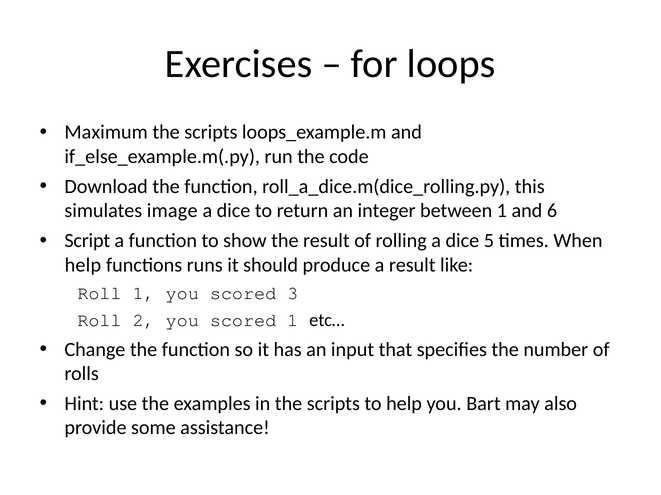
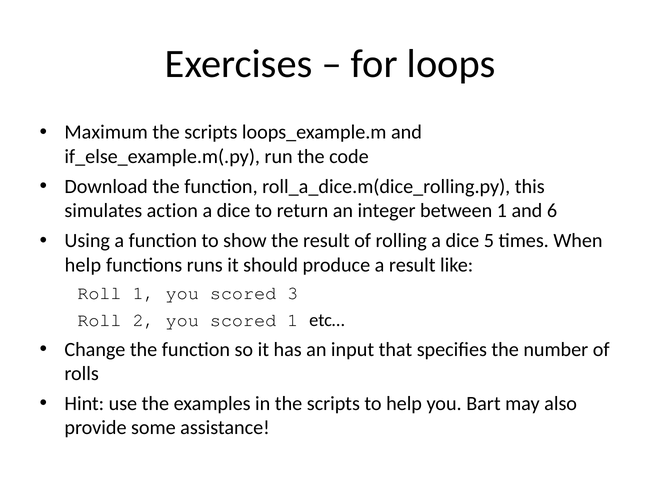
image: image -> action (172, 211)
Script: Script -> Using (87, 241)
